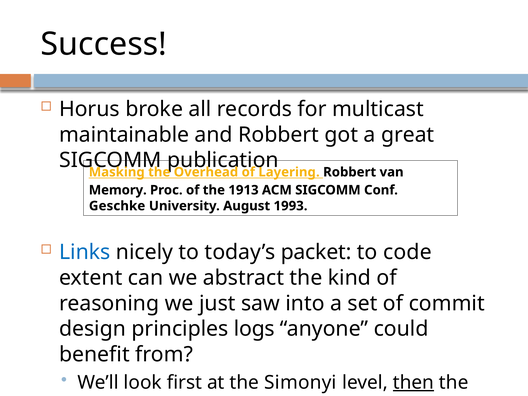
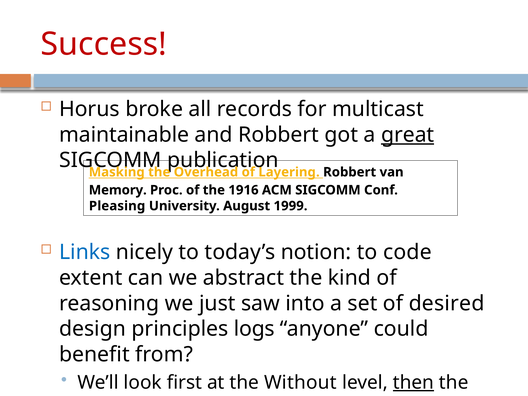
Success colour: black -> red (104, 44)
great underline: none -> present (408, 135)
1913: 1913 -> 1916 (243, 190)
Geschke: Geschke -> Pleasing (117, 206)
1993: 1993 -> 1999 (291, 206)
packet: packet -> notion (316, 252)
commit: commit -> desired (447, 303)
Simonyi: Simonyi -> Without (300, 382)
